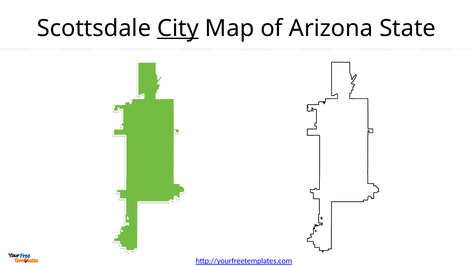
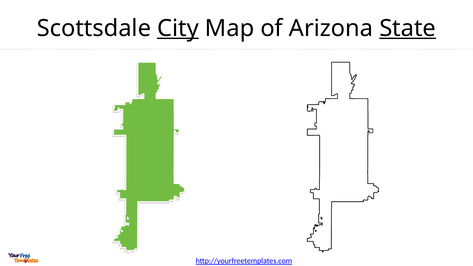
State underline: none -> present (408, 28)
